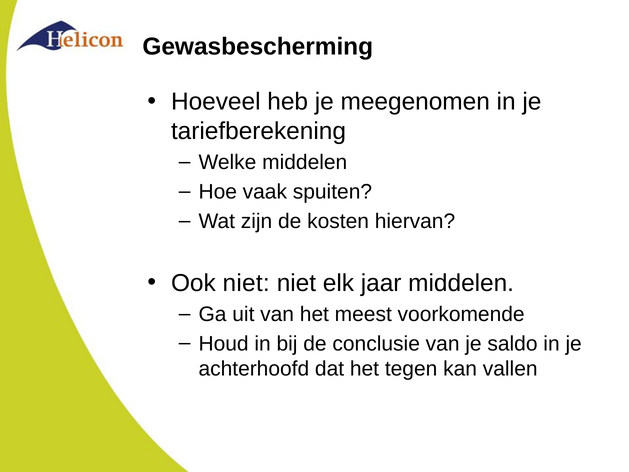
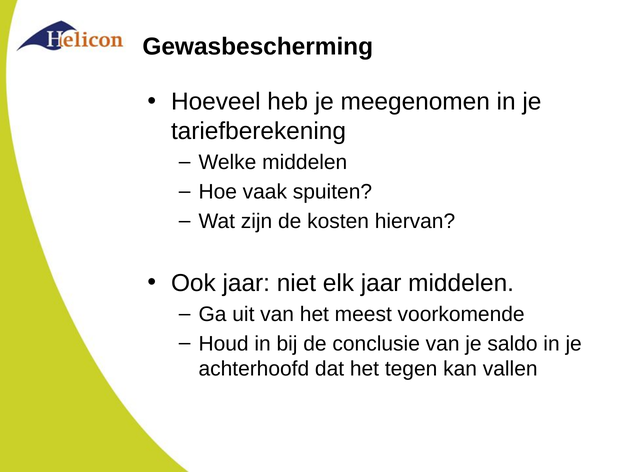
Ook niet: niet -> jaar (246, 283)
